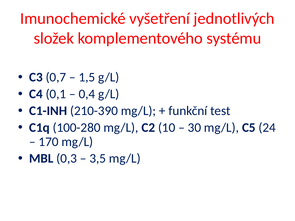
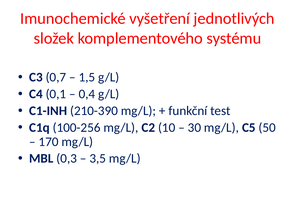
100-280: 100-280 -> 100-256 (77, 128)
24: 24 -> 50 (267, 128)
